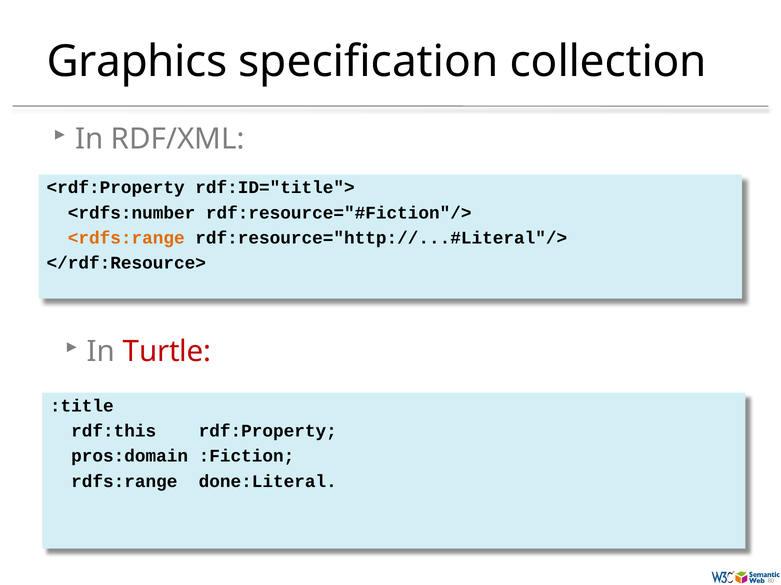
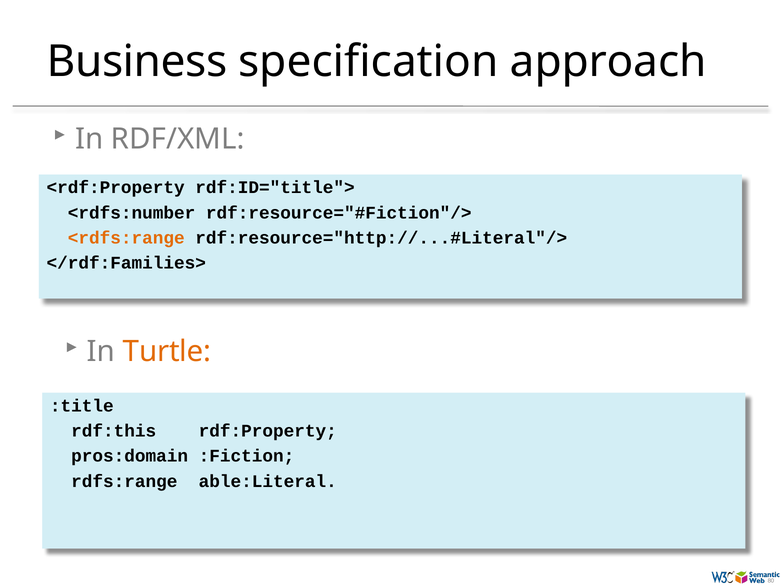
Graphics: Graphics -> Business (137, 62)
collection: collection -> approach (608, 62)
</rdf:Resource>: </rdf:Resource> -> </rdf:Families> (126, 263)
Turtle colour: red -> orange (167, 352)
done:Literal: done:Literal -> able:Literal (268, 482)
